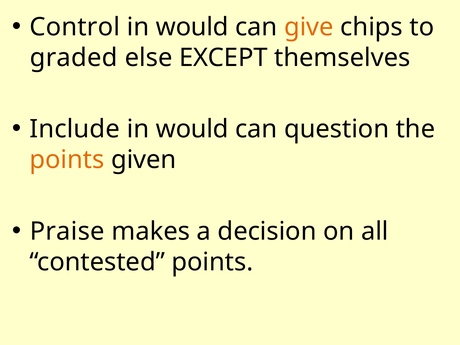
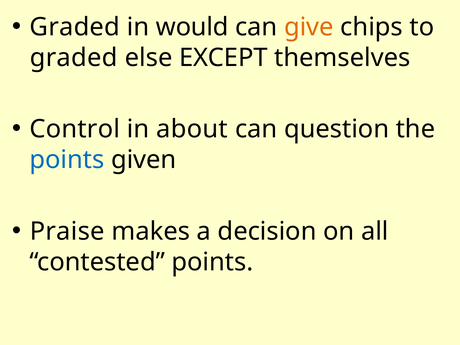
Control: Control -> Graded (75, 27)
Include: Include -> Control (75, 129)
would: would -> about (192, 129)
points colour: orange -> blue (67, 160)
